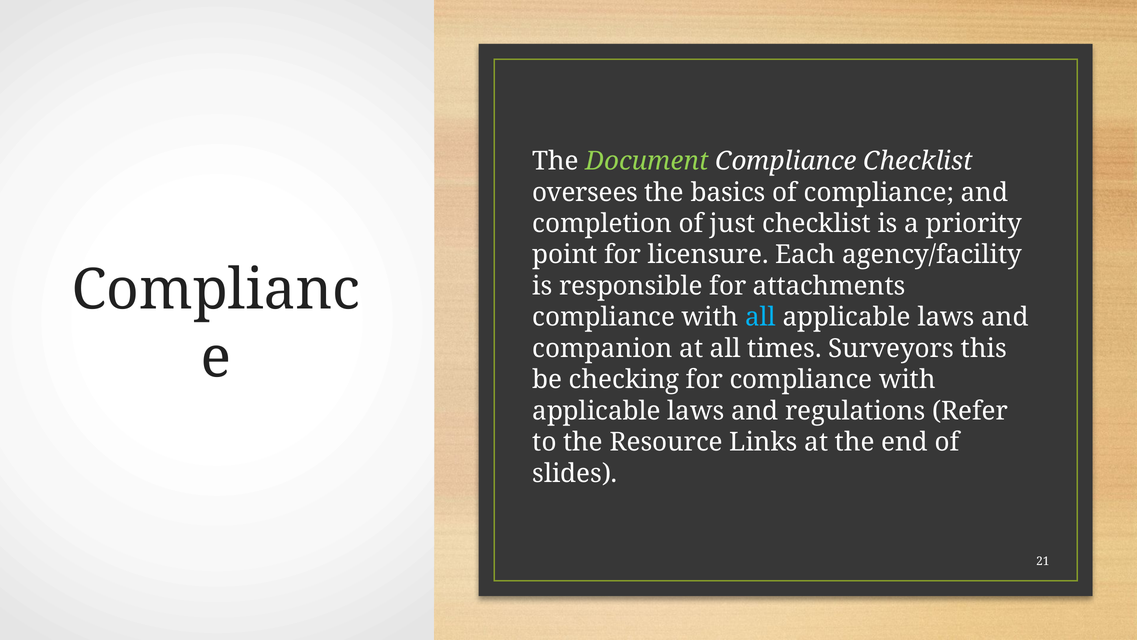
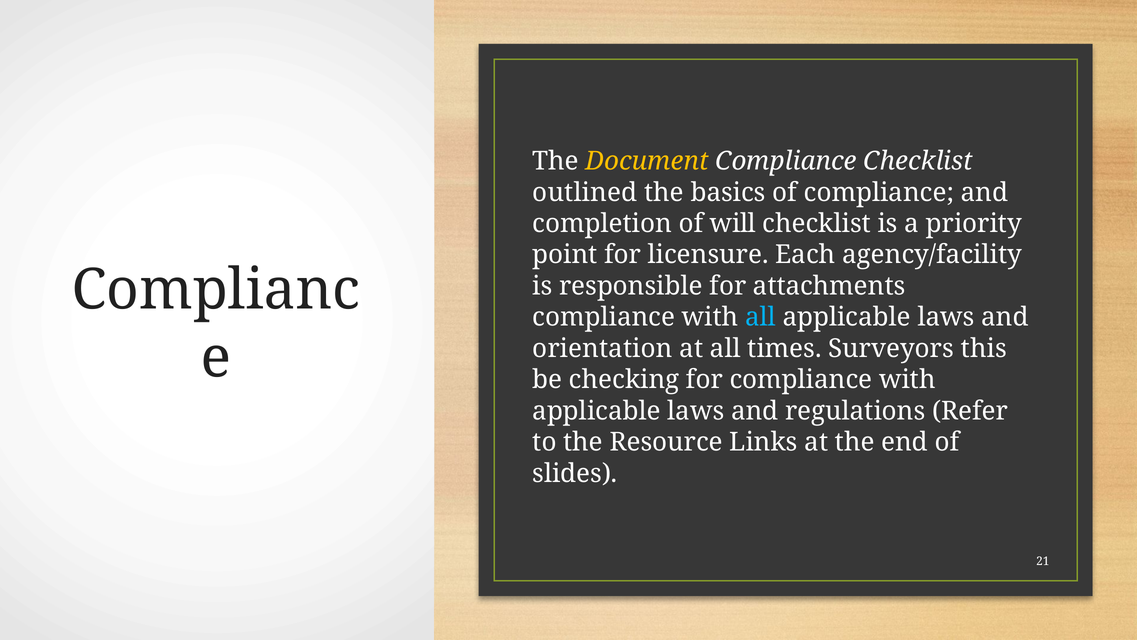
Document colour: light green -> yellow (647, 161)
oversees: oversees -> outlined (585, 192)
just: just -> will (733, 223)
companion: companion -> orientation (603, 348)
